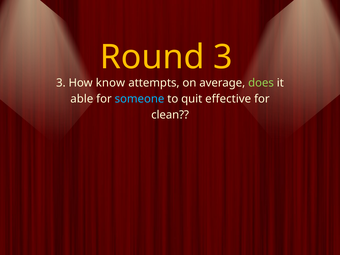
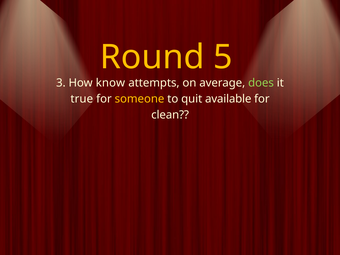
Round 3: 3 -> 5 (223, 57)
able: able -> true (82, 99)
someone colour: light blue -> yellow (140, 99)
effective: effective -> available (228, 99)
